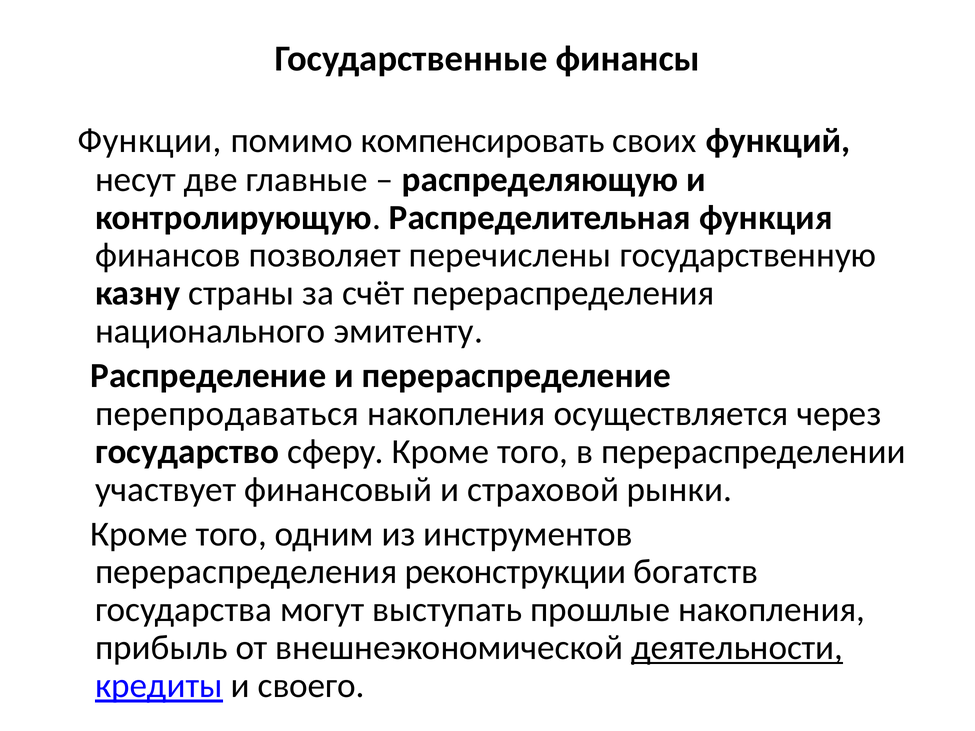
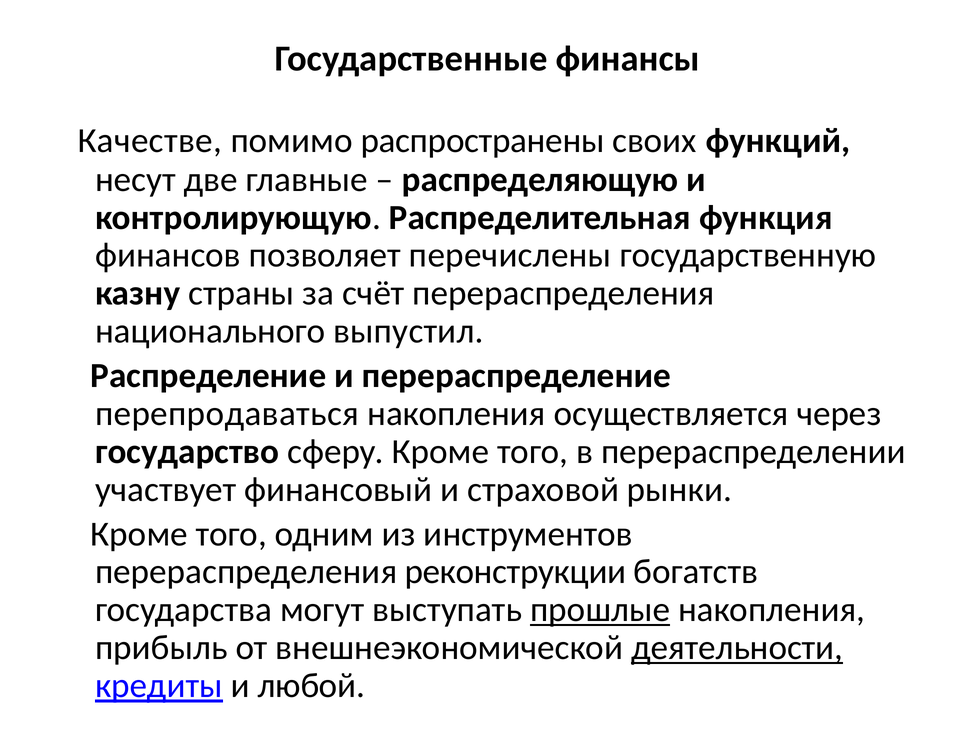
Функции: Функции -> Качестве (150, 141)
компенсировать: компенсировать -> распространены (483, 141)
эмитенту: эмитенту -> выпустил (408, 331)
прошлые underline: none -> present (600, 610)
своего: своего -> любой (311, 686)
